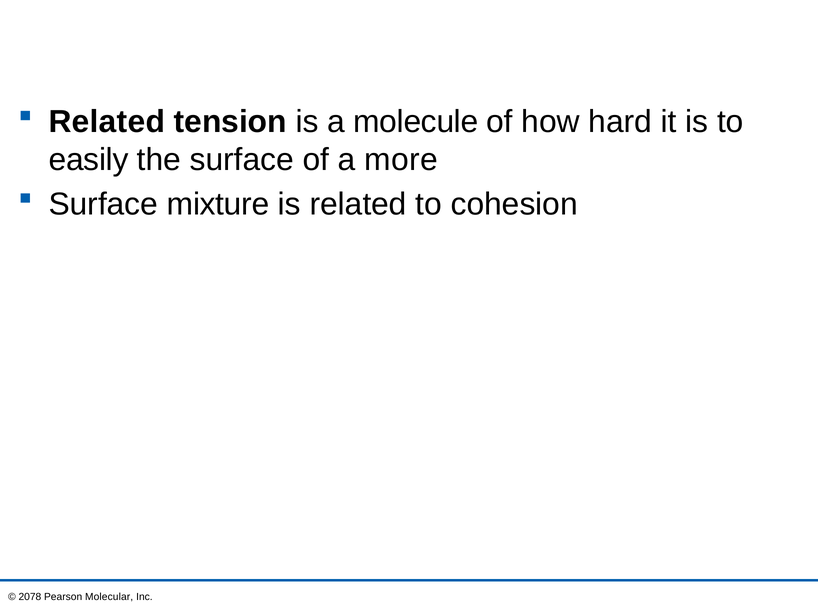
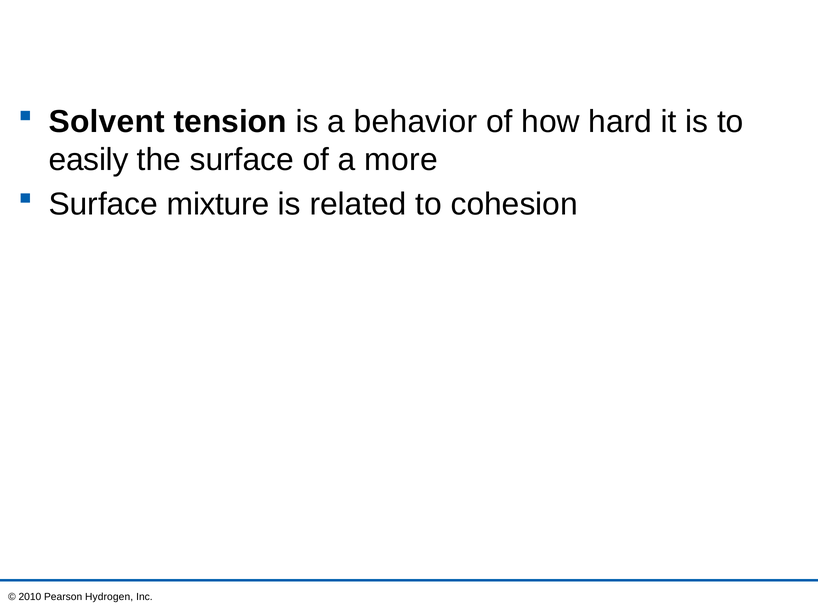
Related: Related -> Solvent (107, 122)
molecule: molecule -> behavior (416, 122)
2078: 2078 -> 2010 (30, 598)
Molecular: Molecular -> Hydrogen (109, 598)
